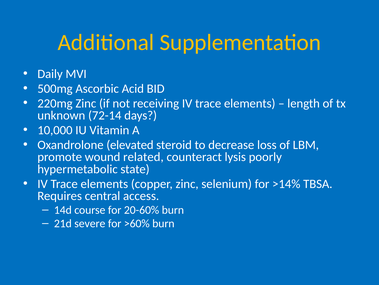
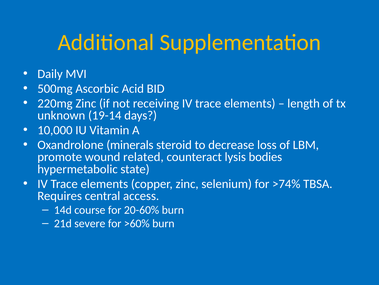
72-14: 72-14 -> 19-14 (105, 115)
elevated: elevated -> minerals (130, 144)
poorly: poorly -> bodies (265, 157)
>14%: >14% -> >74% (286, 183)
